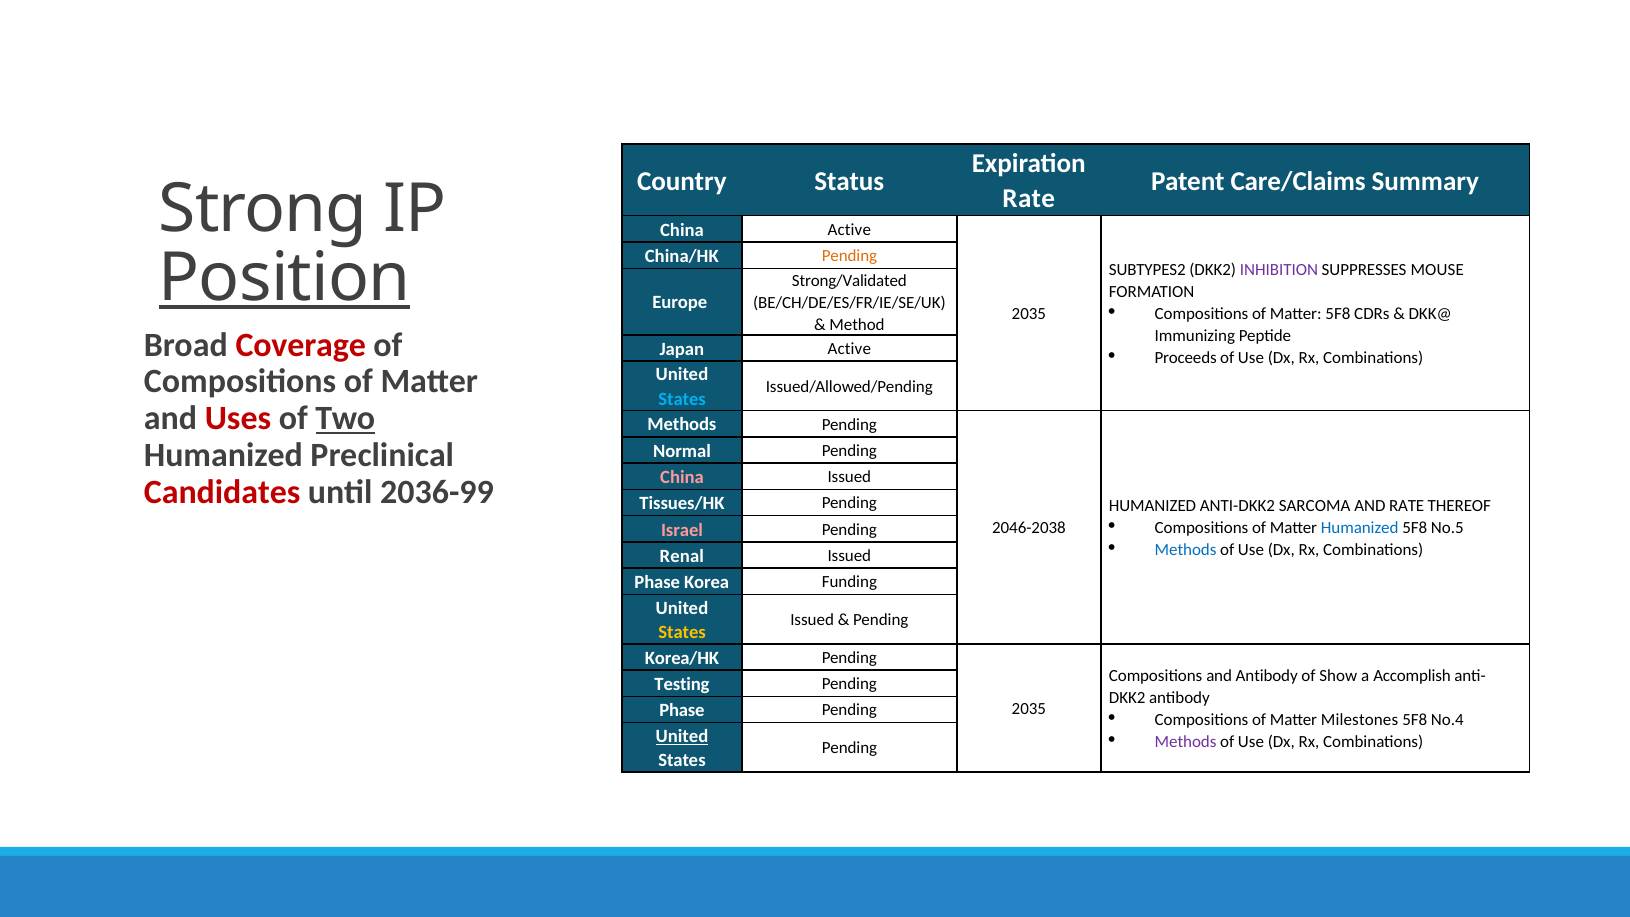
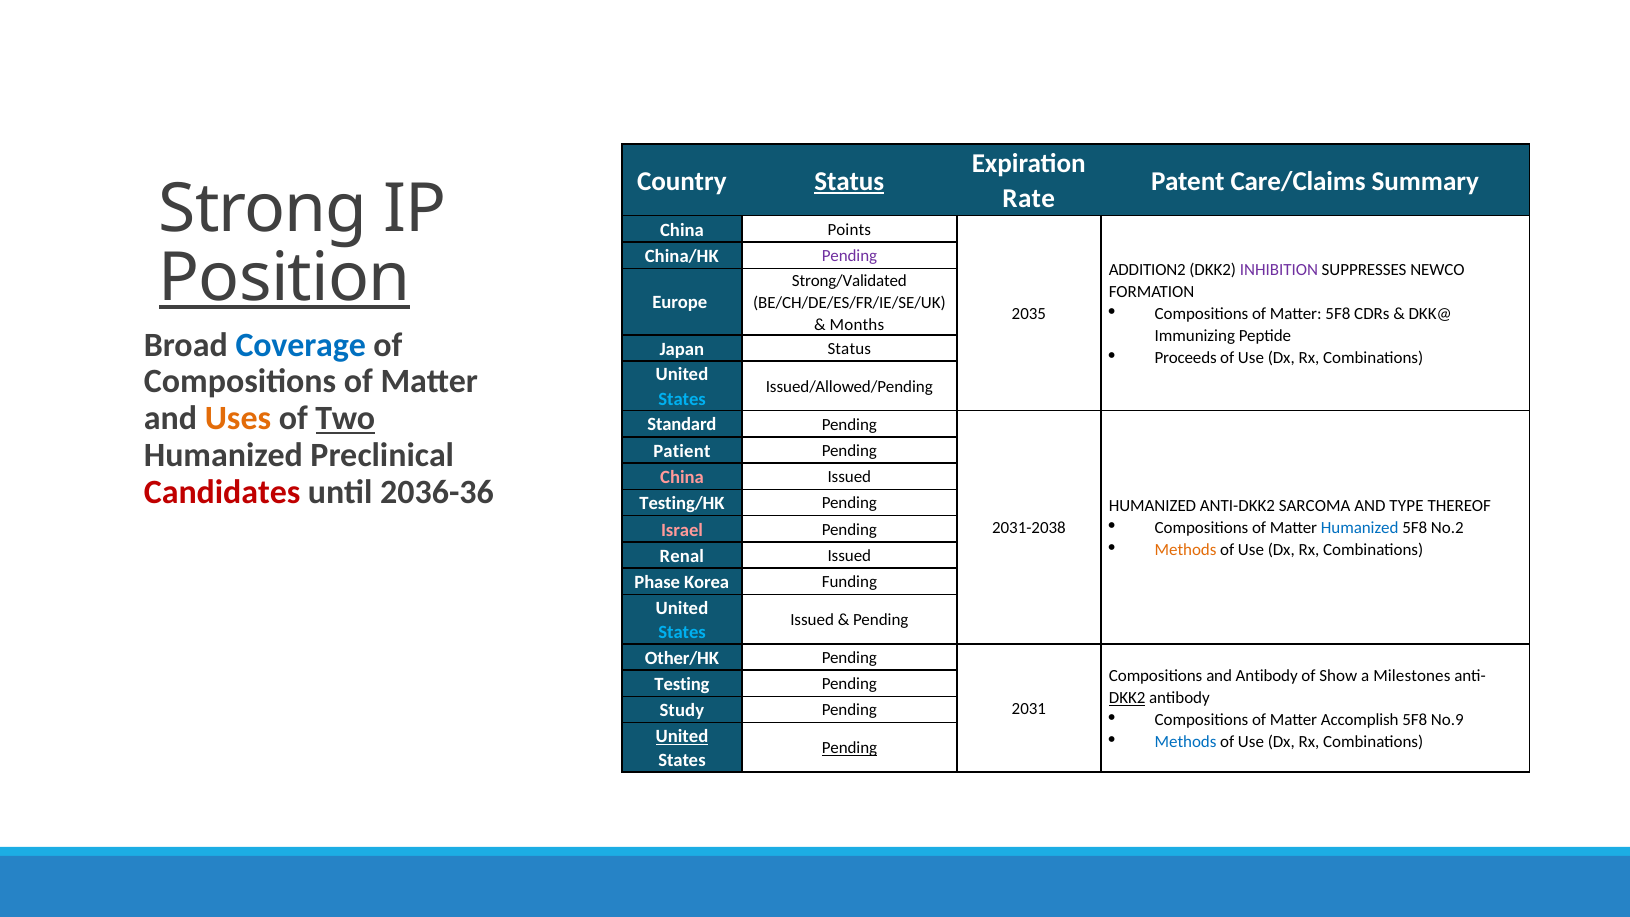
Status underline: none -> present (849, 181)
China Active: Active -> Points (849, 230)
Pending colour: orange -> purple (849, 256)
SUBTYPES2: SUBTYPES2 -> ADDITION2 (1147, 270)
MOUSE: MOUSE -> NEWCO (1437, 270)
Method: Method -> Months (857, 324)
Coverage colour: red -> blue (301, 345)
Japan Active: Active -> Status (849, 349)
Uses colour: red -> orange (238, 418)
Methods: Methods -> Standard (682, 425)
Normal: Normal -> Patient (682, 451)
2036-99: 2036-99 -> 2036-36 (437, 492)
Tissues/HK: Tissues/HK -> Testing/HK (682, 503)
AND RATE: RATE -> TYPE (1406, 506)
No.5: No.5 -> No.2 (1447, 528)
2046-2038: 2046-2038 -> 2031-2038 (1029, 528)
Methods colour: blue -> orange (1186, 550)
States colour: yellow -> light blue (682, 632)
Korea/HK: Korea/HK -> Other/HK (682, 658)
Accomplish: Accomplish -> Milestones (1412, 676)
DKK2 underline: none -> present (1127, 698)
2035: 2035 -> 2031 (1029, 709)
Phase: Phase -> Study (682, 710)
Milestones: Milestones -> Accomplish (1360, 720)
No.4: No.4 -> No.9 (1447, 720)
Methods colour: purple -> blue (1186, 742)
Pending underline: none -> present (849, 748)
